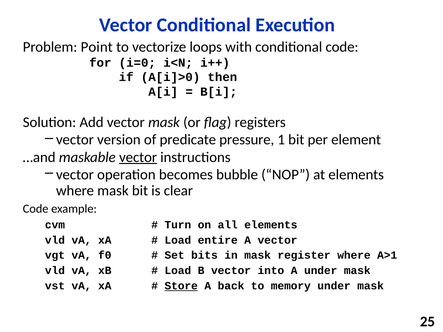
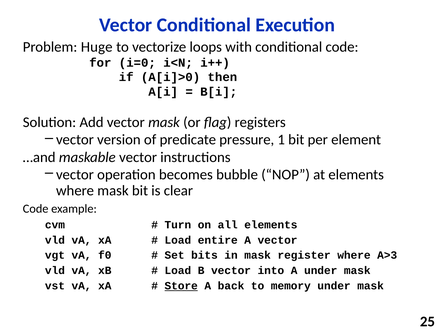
Point: Point -> Huge (97, 47)
vector underline: present -> none (138, 157)
A>1: A>1 -> A>3 (387, 256)
